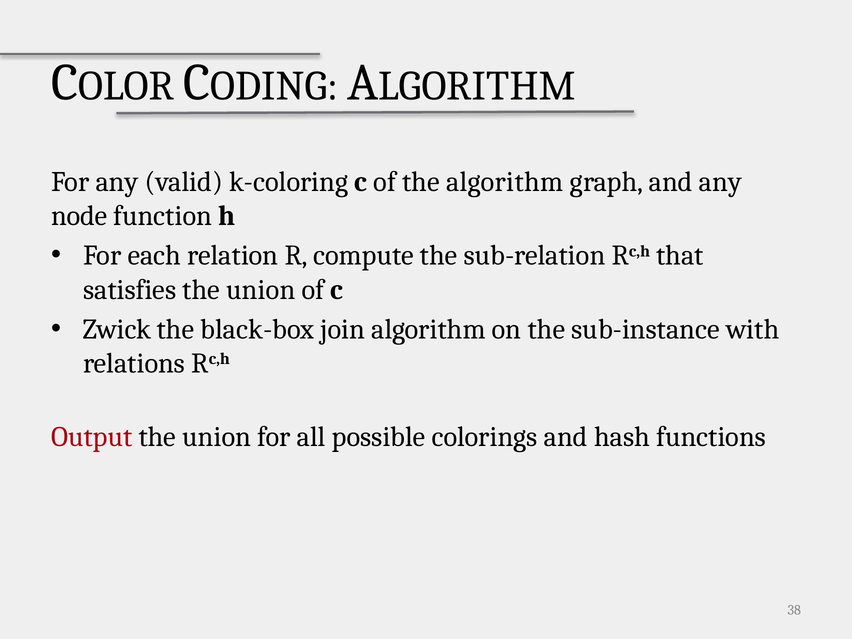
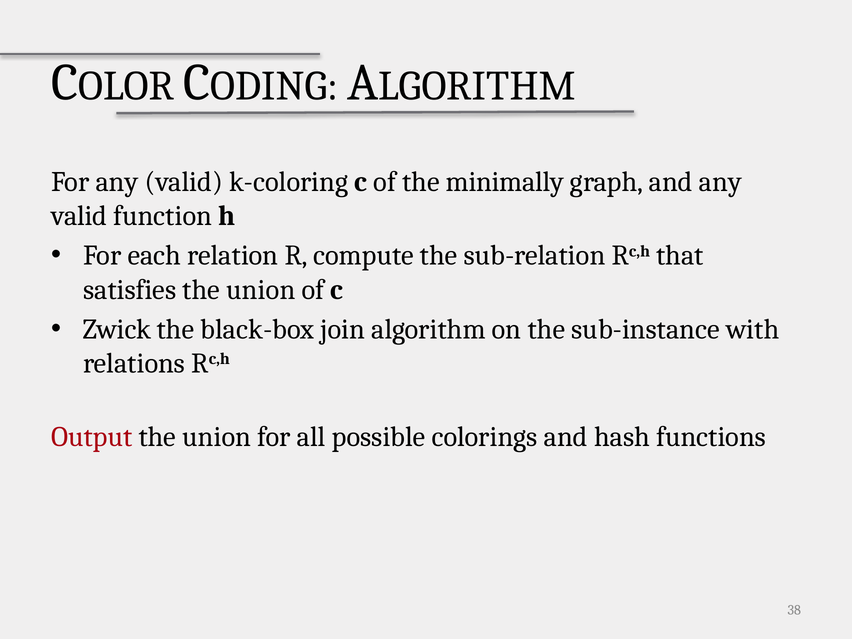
the algorithm: algorithm -> minimally (505, 182)
node: node -> valid (79, 216)
